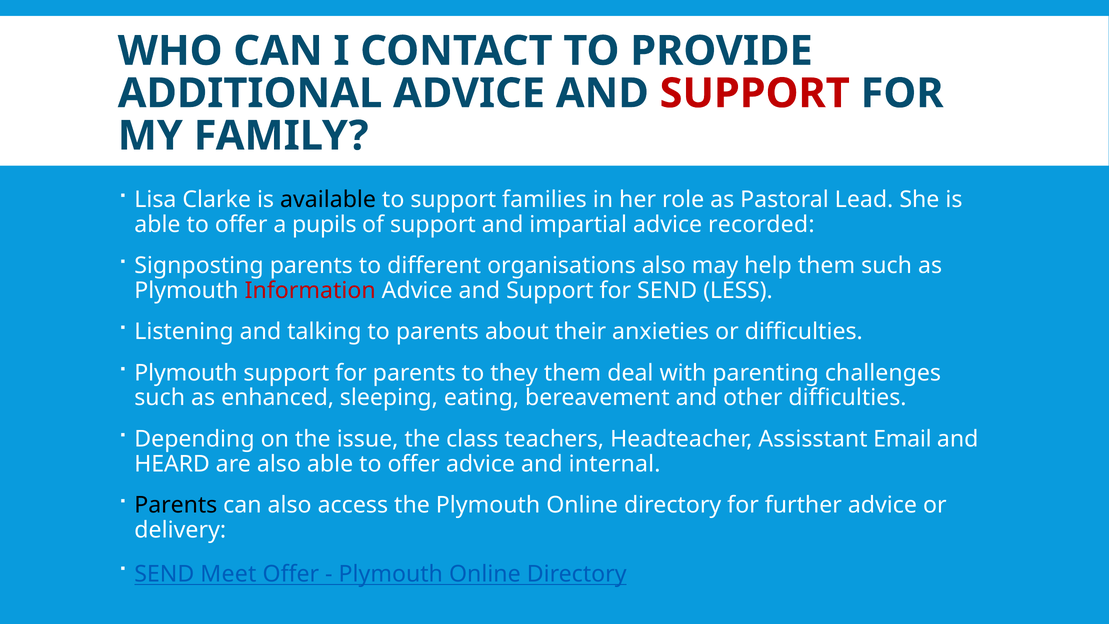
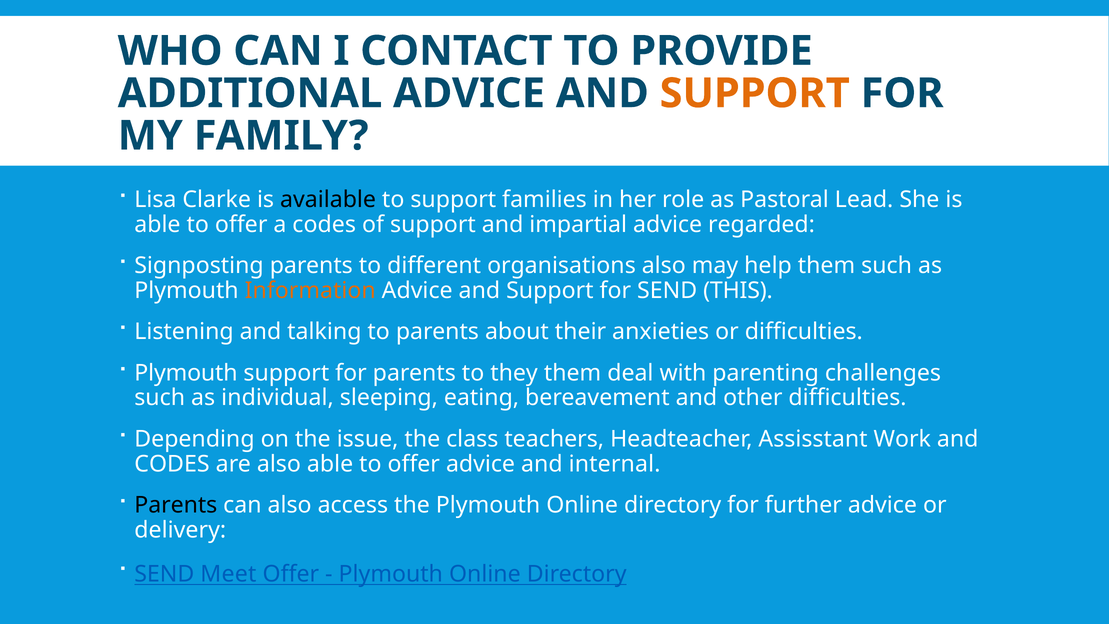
SUPPORT colour: red -> orange (755, 93)
a pupils: pupils -> codes (324, 224)
recorded: recorded -> regarded (761, 224)
Information colour: red -> orange (310, 291)
LESS: LESS -> THIS (738, 291)
enhanced: enhanced -> individual (278, 398)
Email: Email -> Work (902, 439)
HEARD: HEARD -> CODES (172, 464)
